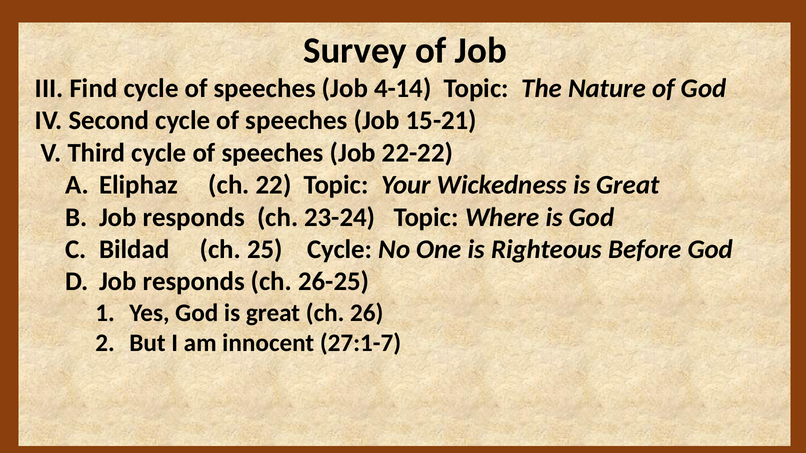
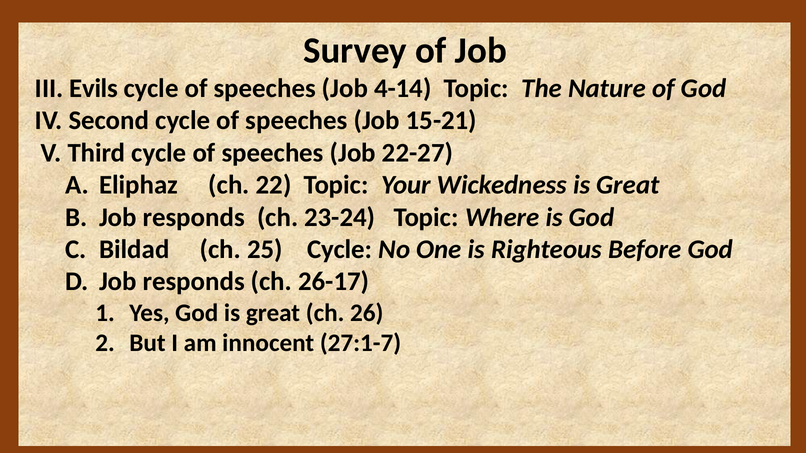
Find: Find -> Evils (94, 88)
22-22: 22-22 -> 22-27 (418, 153)
26-25: 26-25 -> 26-17 (334, 282)
